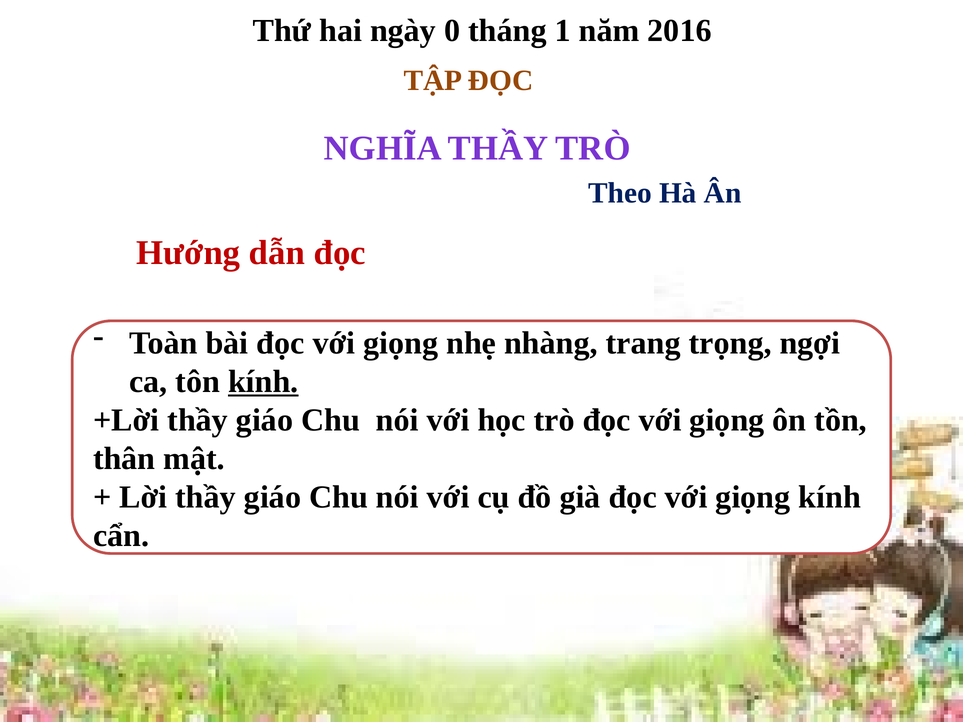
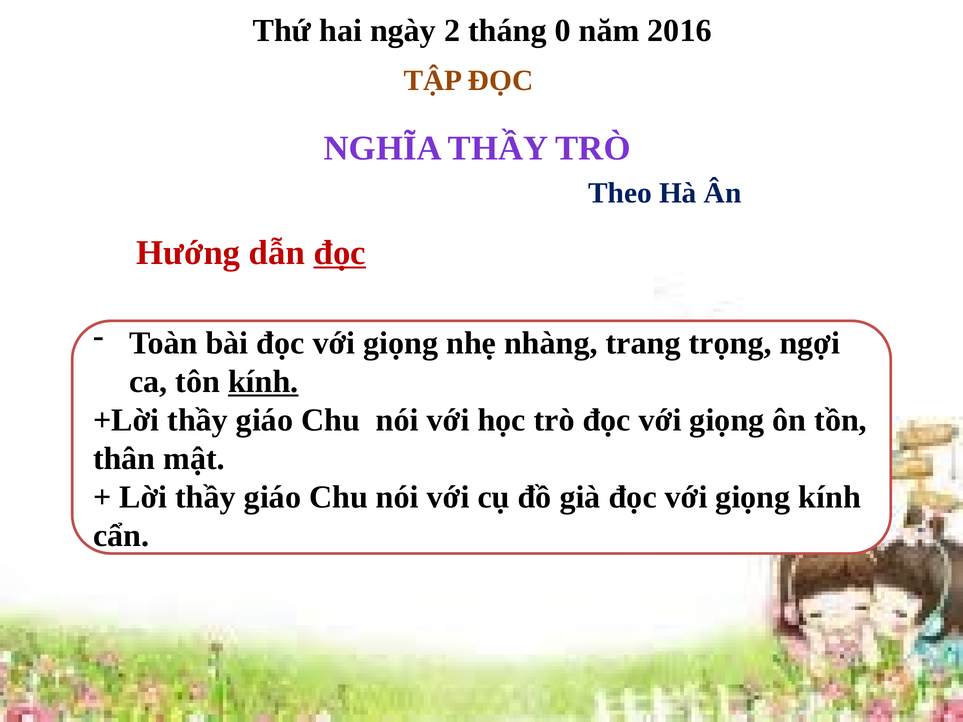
0: 0 -> 2 (452, 31)
1: 1 -> 0 (563, 31)
đọc underline: none -> present (340, 253)
